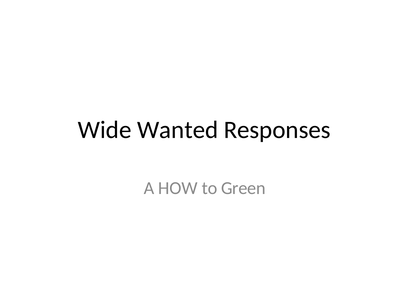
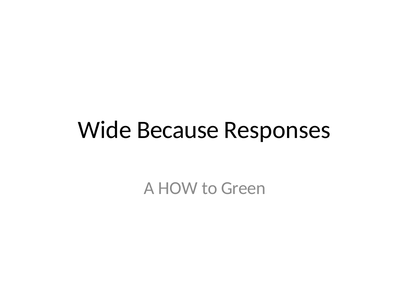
Wanted: Wanted -> Because (178, 130)
